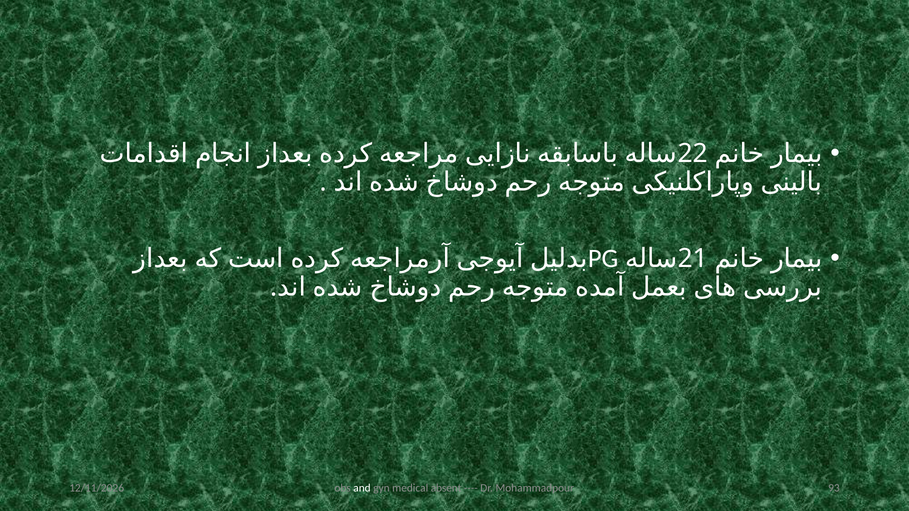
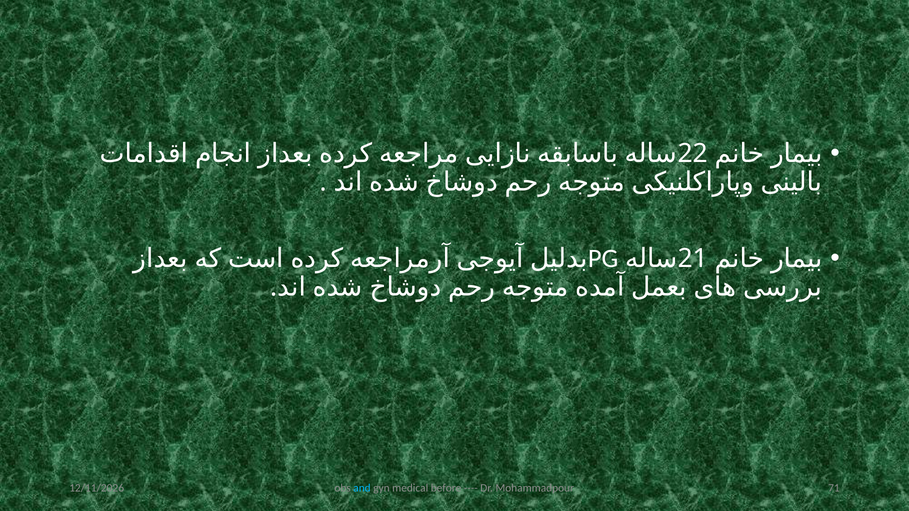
and colour: white -> light blue (362, 488)
absent: absent -> before (446, 488)
93: 93 -> 71 (834, 488)
